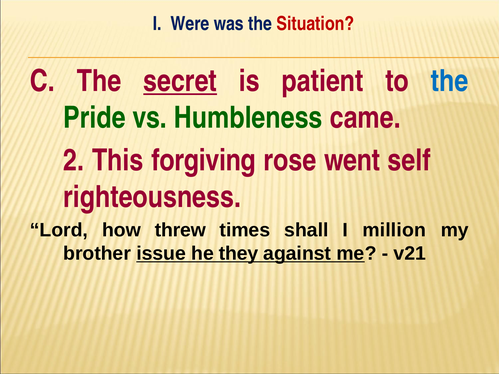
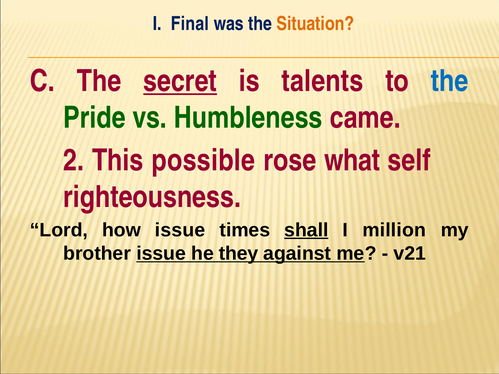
Were: Were -> Final (190, 24)
Situation colour: red -> orange (315, 24)
patient: patient -> talents (323, 81)
forgiving: forgiving -> possible (203, 161)
went: went -> what (352, 161)
how threw: threw -> issue (180, 230)
shall underline: none -> present (306, 230)
